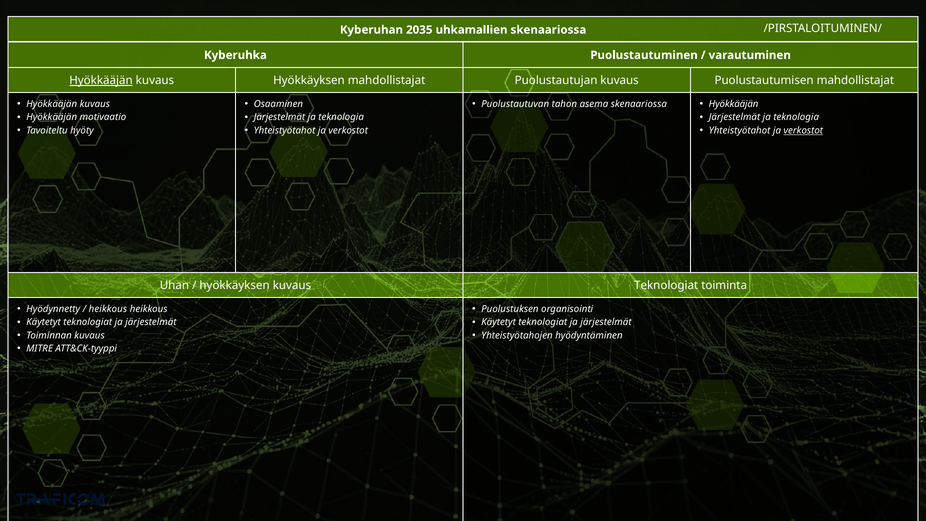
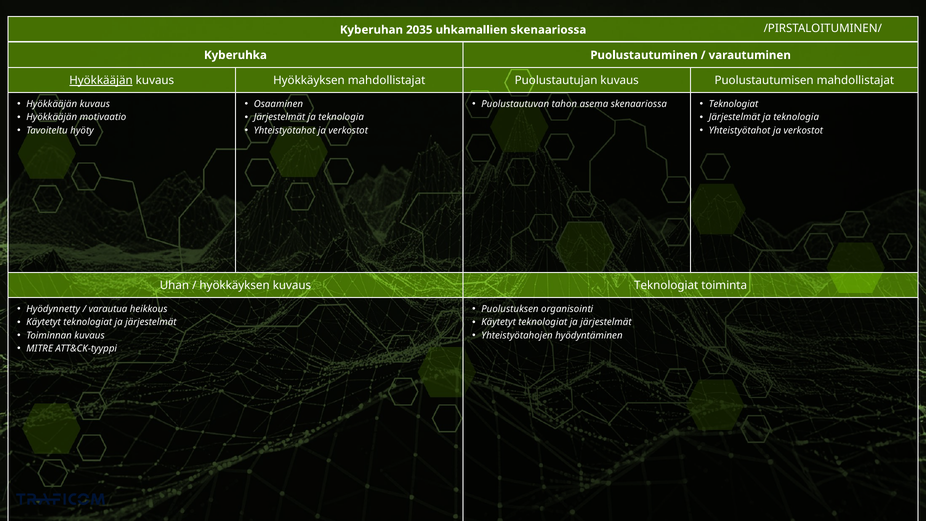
Hyökkääjän: Hyökkääjän -> Teknologiat (734, 104)
verkostot underline: present -> none (803, 130)
heikkous: heikkous -> varautua (108, 309)
